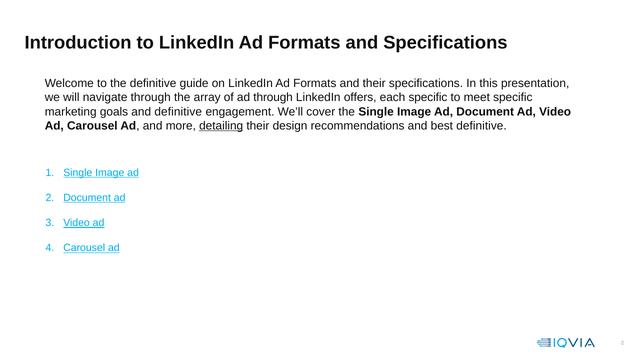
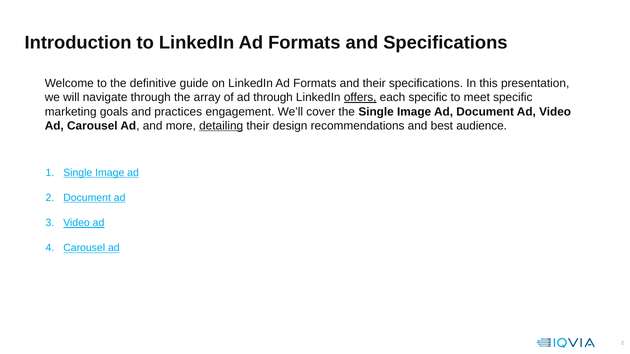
offers underline: none -> present (360, 98)
and definitive: definitive -> practices (178, 112)
best definitive: definitive -> audience (482, 126)
